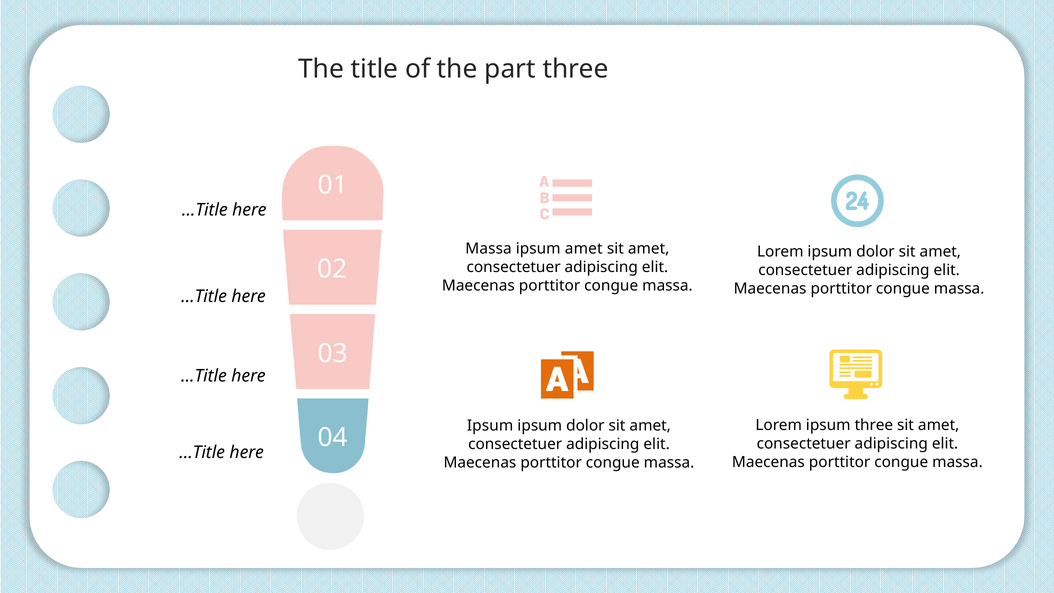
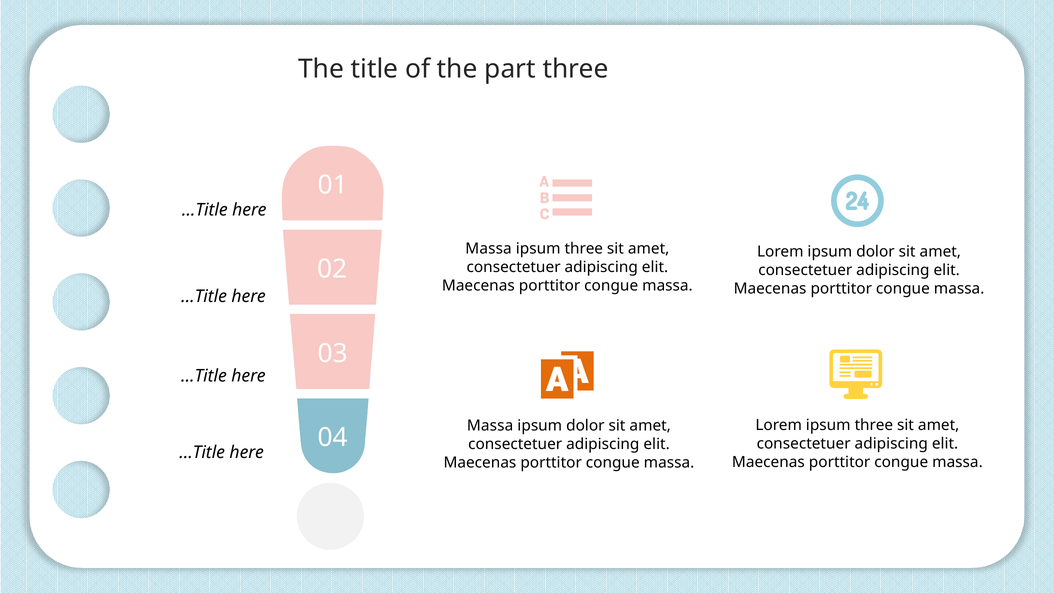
amet: amet -> three (584, 249)
Ipsum: Ipsum -> Massa (490, 426)
